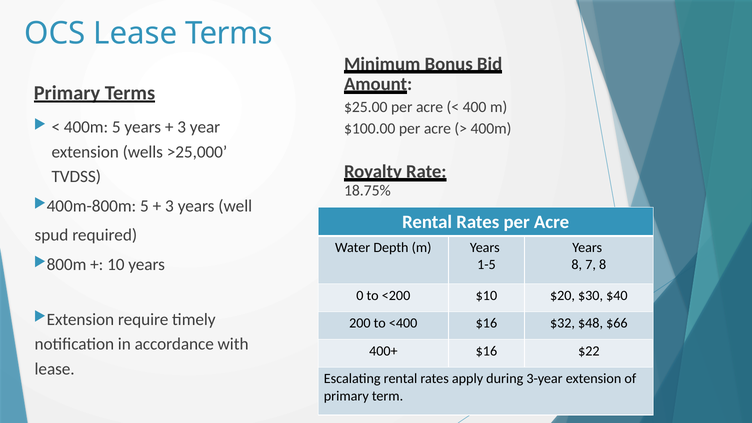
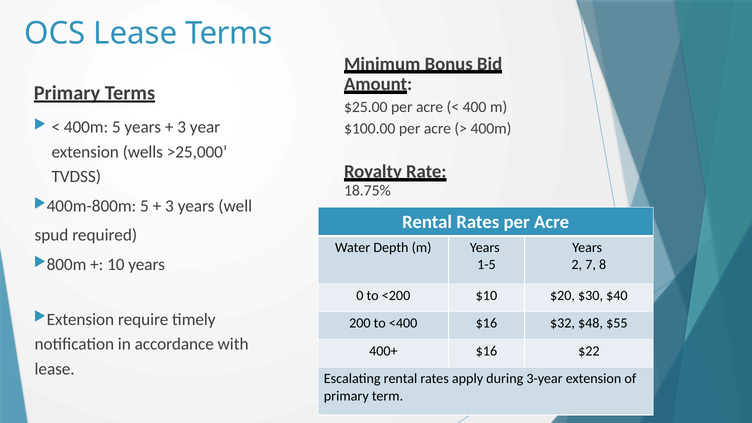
8: 8 -> 2 (577, 265)
$66: $66 -> $55 (617, 323)
